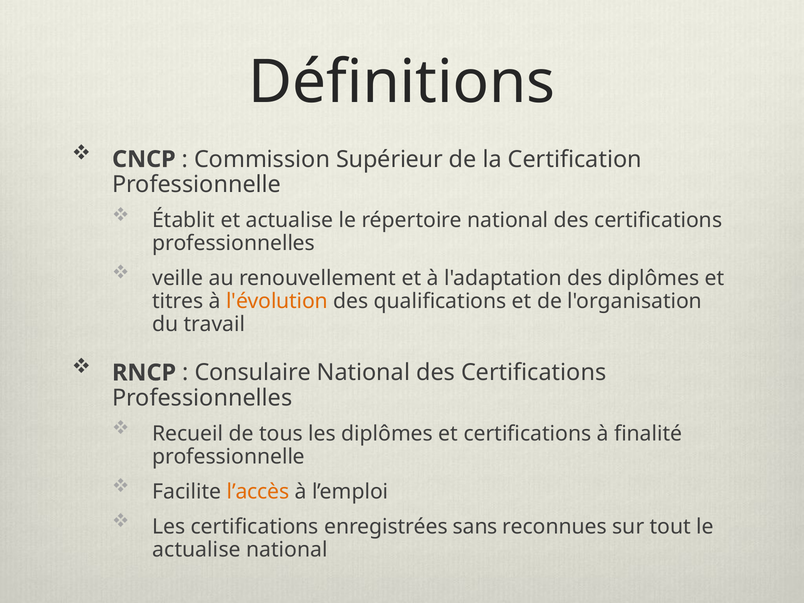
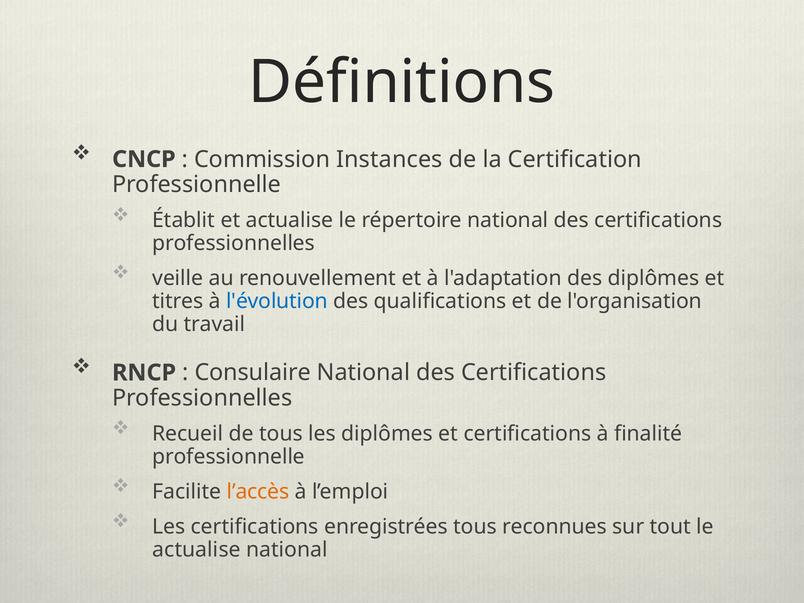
Supérieur: Supérieur -> Instances (389, 159)
l'évolution colour: orange -> blue (277, 301)
enregistrées sans: sans -> tous (475, 527)
